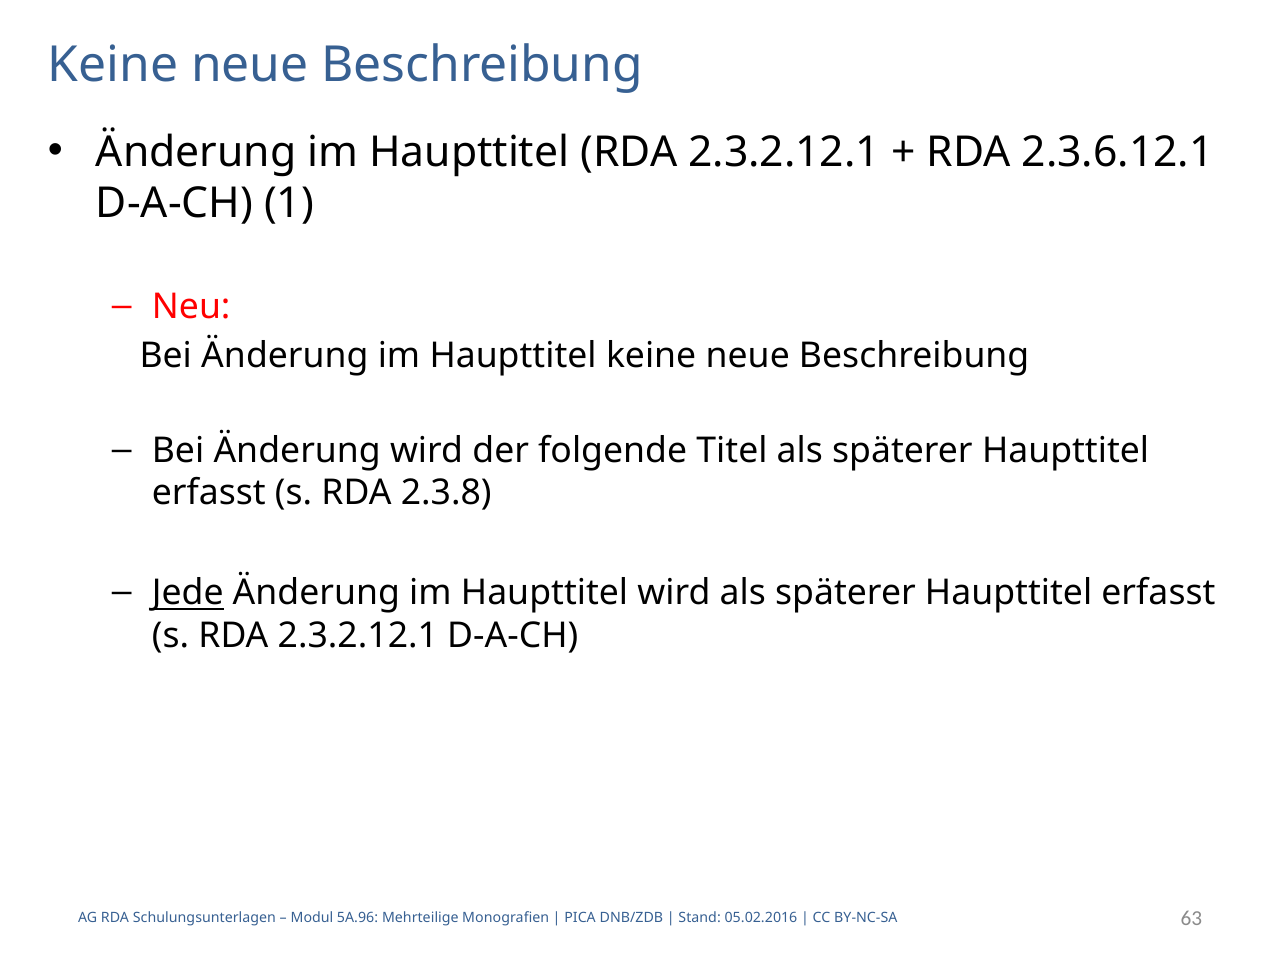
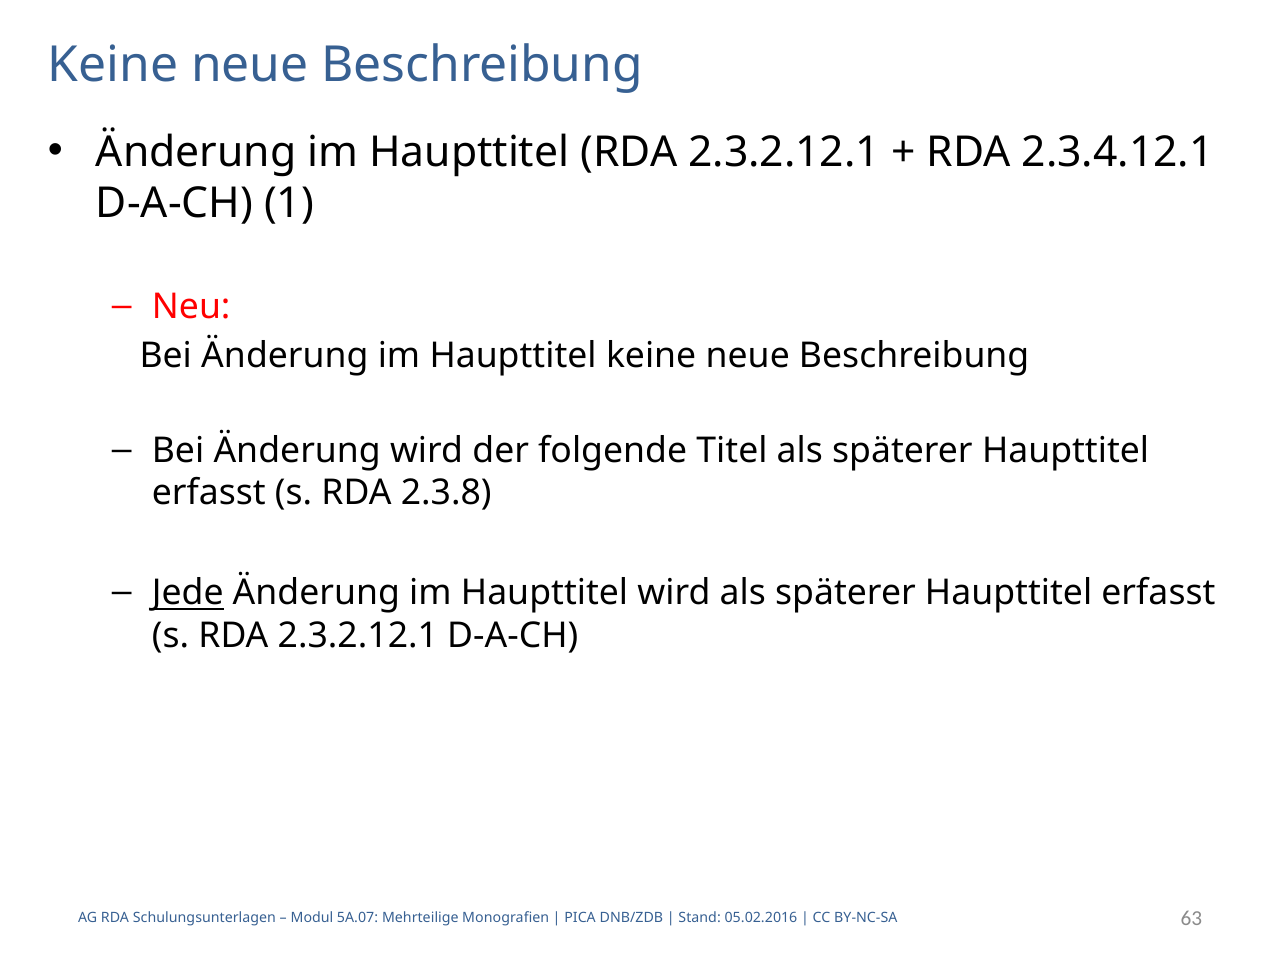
2.3.6.12.1: 2.3.6.12.1 -> 2.3.4.12.1 (1118, 152)
5A.96: 5A.96 -> 5A.07 (358, 918)
